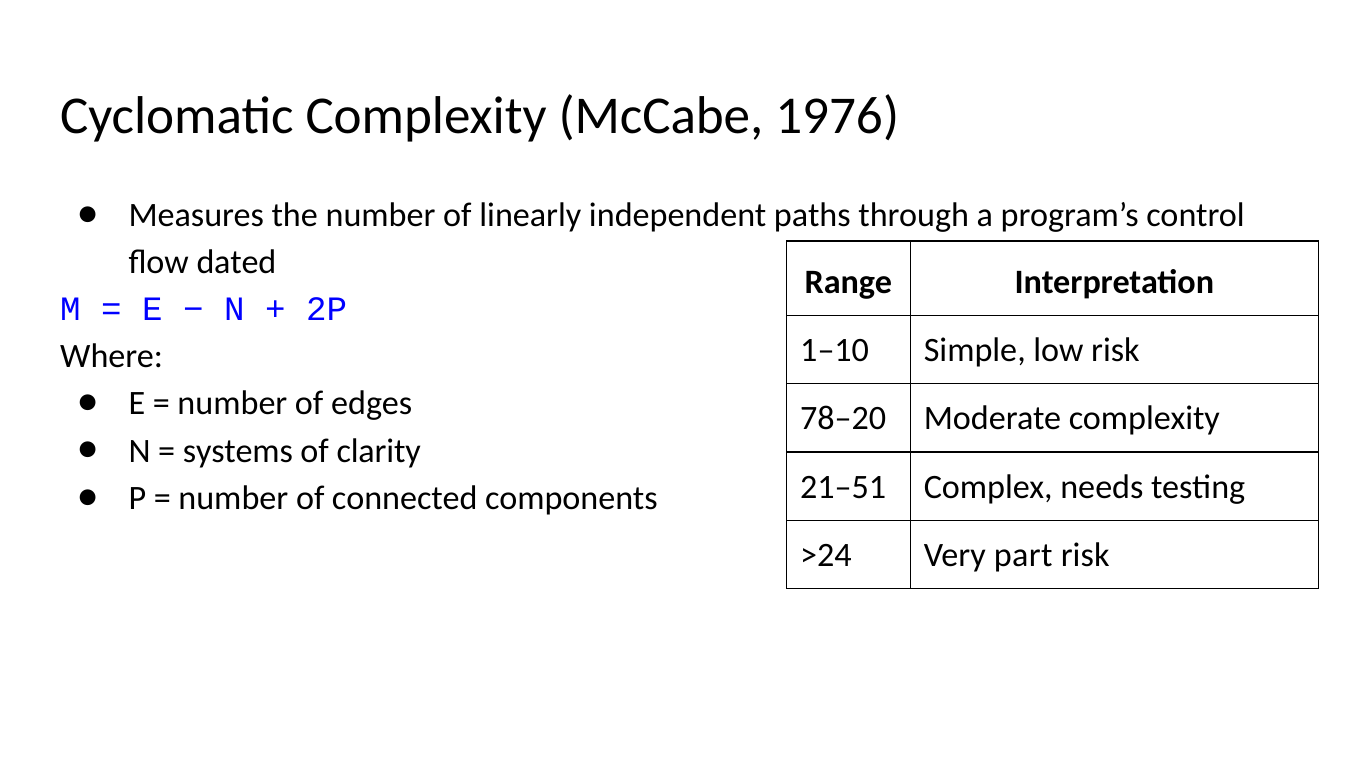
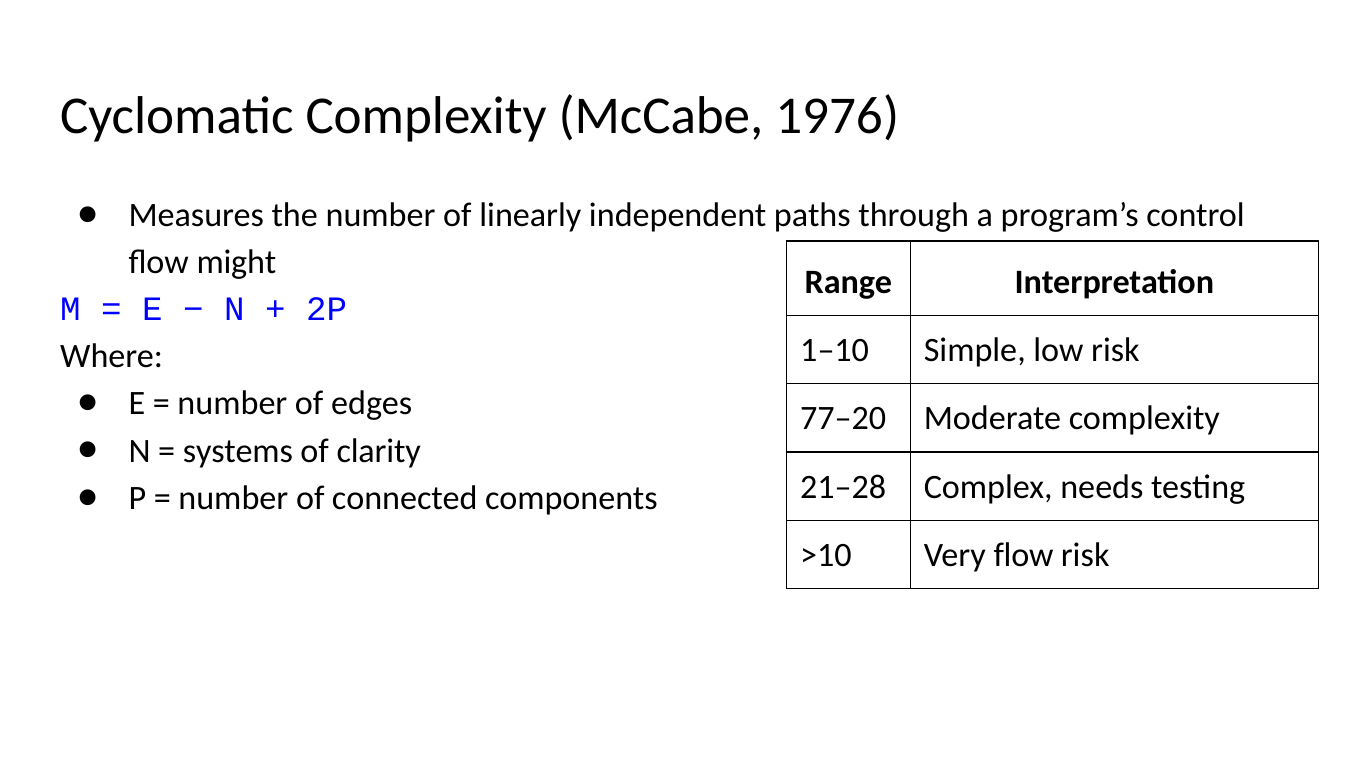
dated: dated -> might (236, 262)
78–20: 78–20 -> 77–20 (843, 418)
21–51: 21–51 -> 21–28 (843, 486)
>24: >24 -> >10 (826, 555)
Very part: part -> flow (1023, 555)
